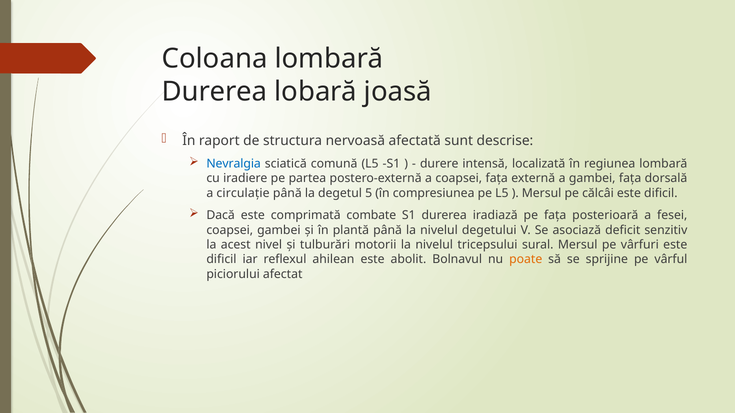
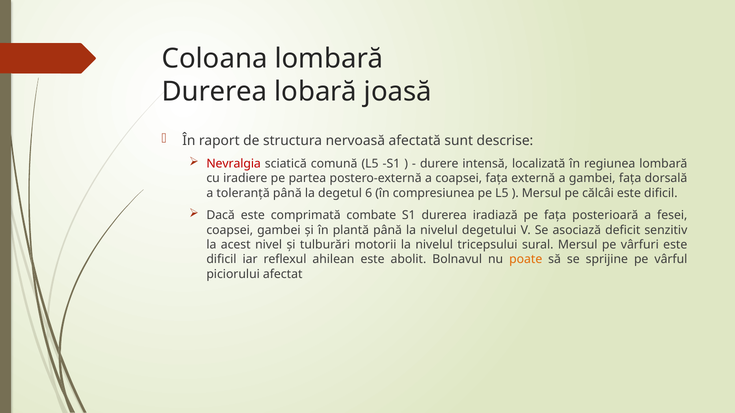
Nevralgia colour: blue -> red (234, 164)
circulație: circulație -> toleranță (243, 193)
5: 5 -> 6 (369, 193)
